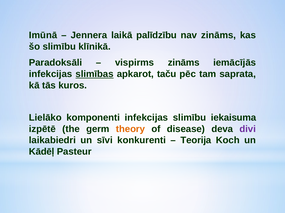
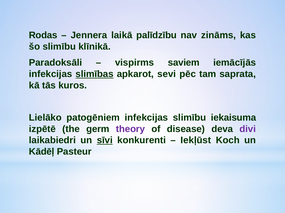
Imūnā: Imūnā -> Rodas (43, 35)
vispirms zināms: zināms -> saviem (184, 63)
taču: taču -> sevi (167, 74)
komponenti: komponenti -> patogēniem (93, 118)
theory colour: orange -> purple (130, 129)
sīvi underline: none -> present (105, 141)
Teorija: Teorija -> Iekļūst (196, 141)
